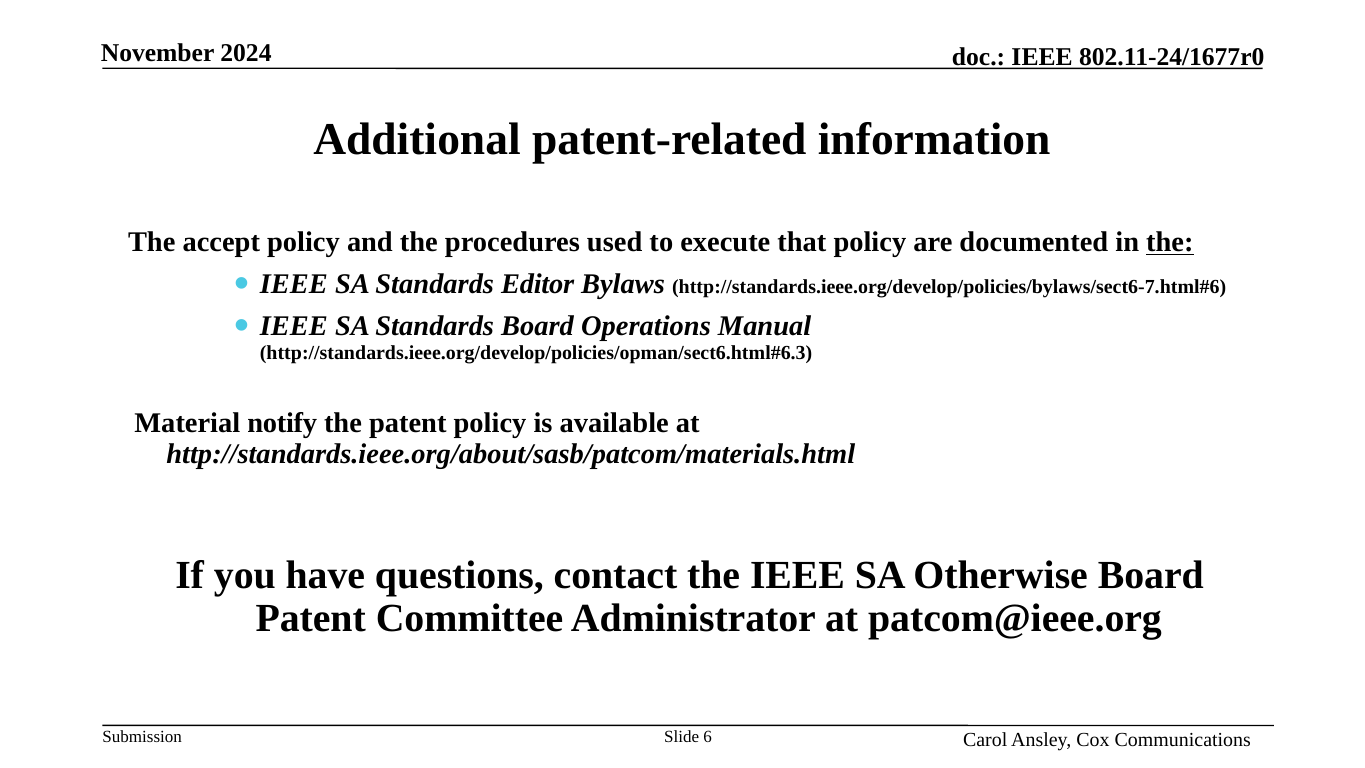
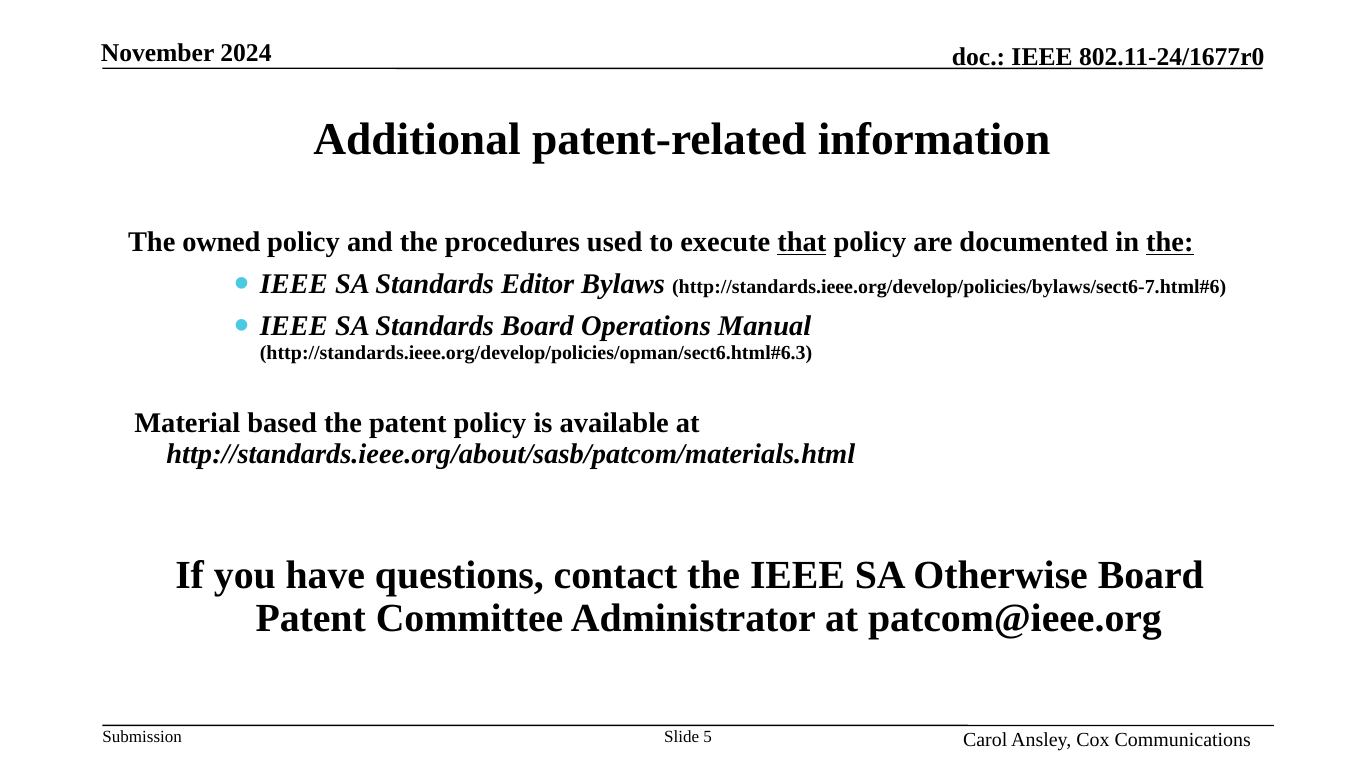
accept: accept -> owned (221, 242)
that underline: none -> present (802, 242)
notify: notify -> based (282, 423)
6: 6 -> 5 (708, 736)
